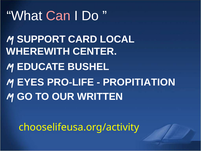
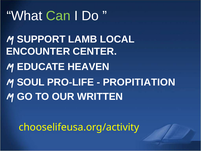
Can colour: pink -> light green (58, 16)
CARD: CARD -> LAMB (83, 39)
WHEREWITH: WHEREWITH -> ENCOUNTER (38, 51)
BUSHEL: BUSHEL -> HEAVEN (88, 67)
EYES: EYES -> SOUL (31, 82)
